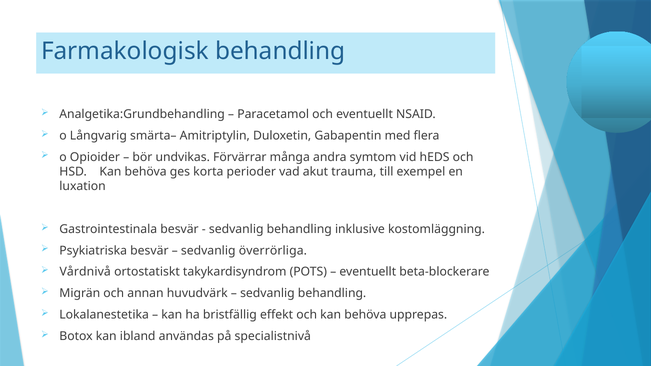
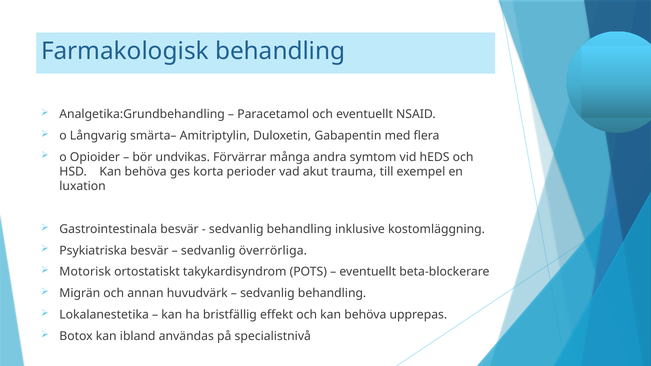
Vårdnivå: Vårdnivå -> Motorisk (85, 272)
